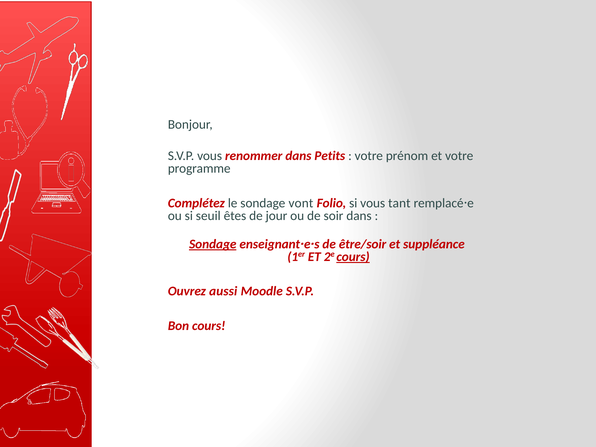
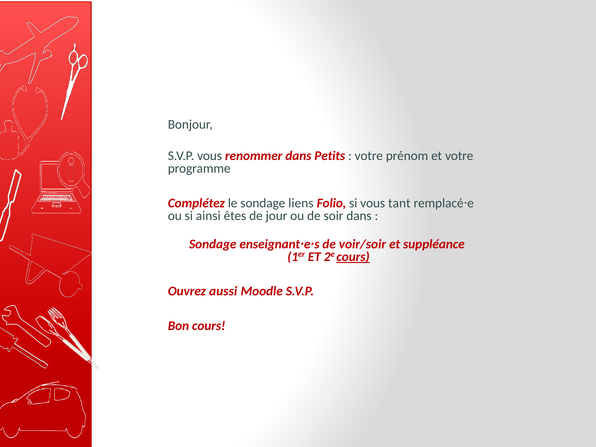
vont: vont -> liens (301, 203)
seuil: seuil -> ainsi (208, 216)
Sondage underline: present -> none (213, 244)
être/soir: être/soir -> voir/soir (362, 244)
